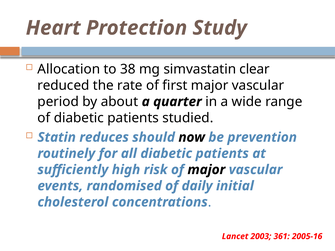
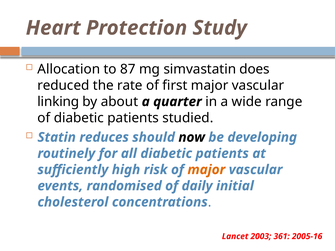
38: 38 -> 87 (128, 69)
clear: clear -> does (255, 69)
period: period -> linking (58, 102)
prevention: prevention -> developing (262, 137)
major colour: black -> orange (206, 170)
